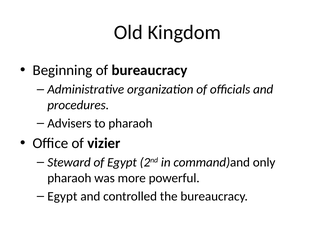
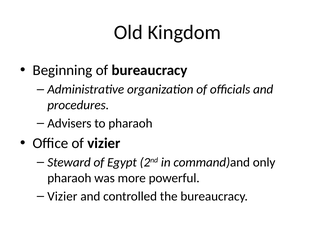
Egypt: Egypt -> Vizier (62, 196)
